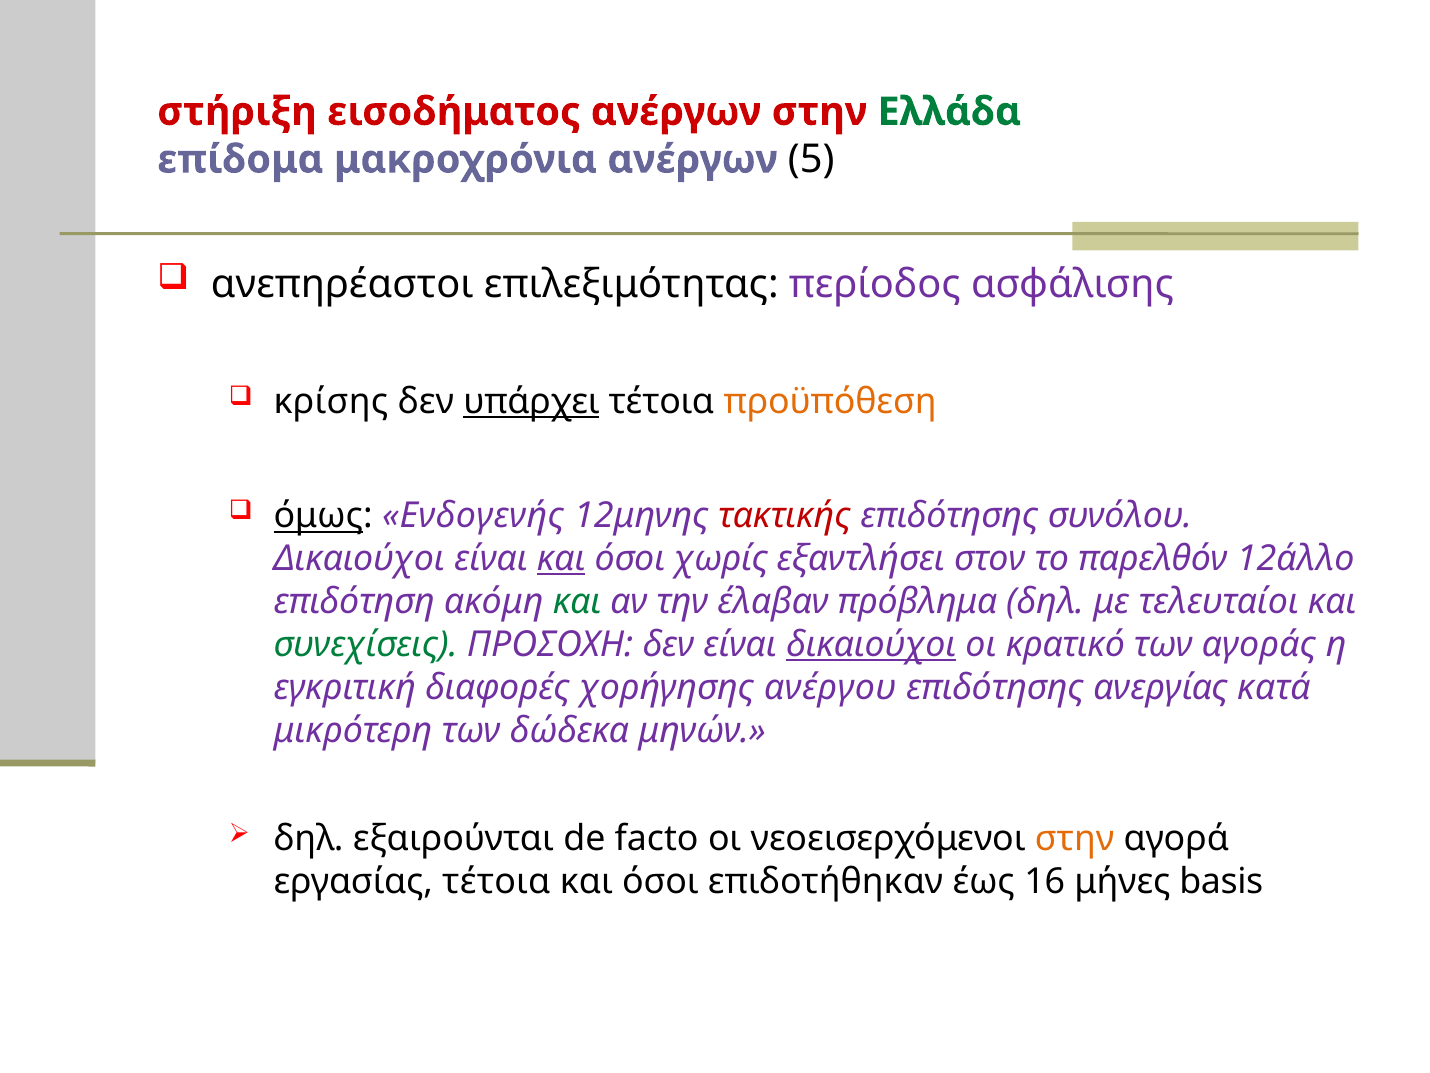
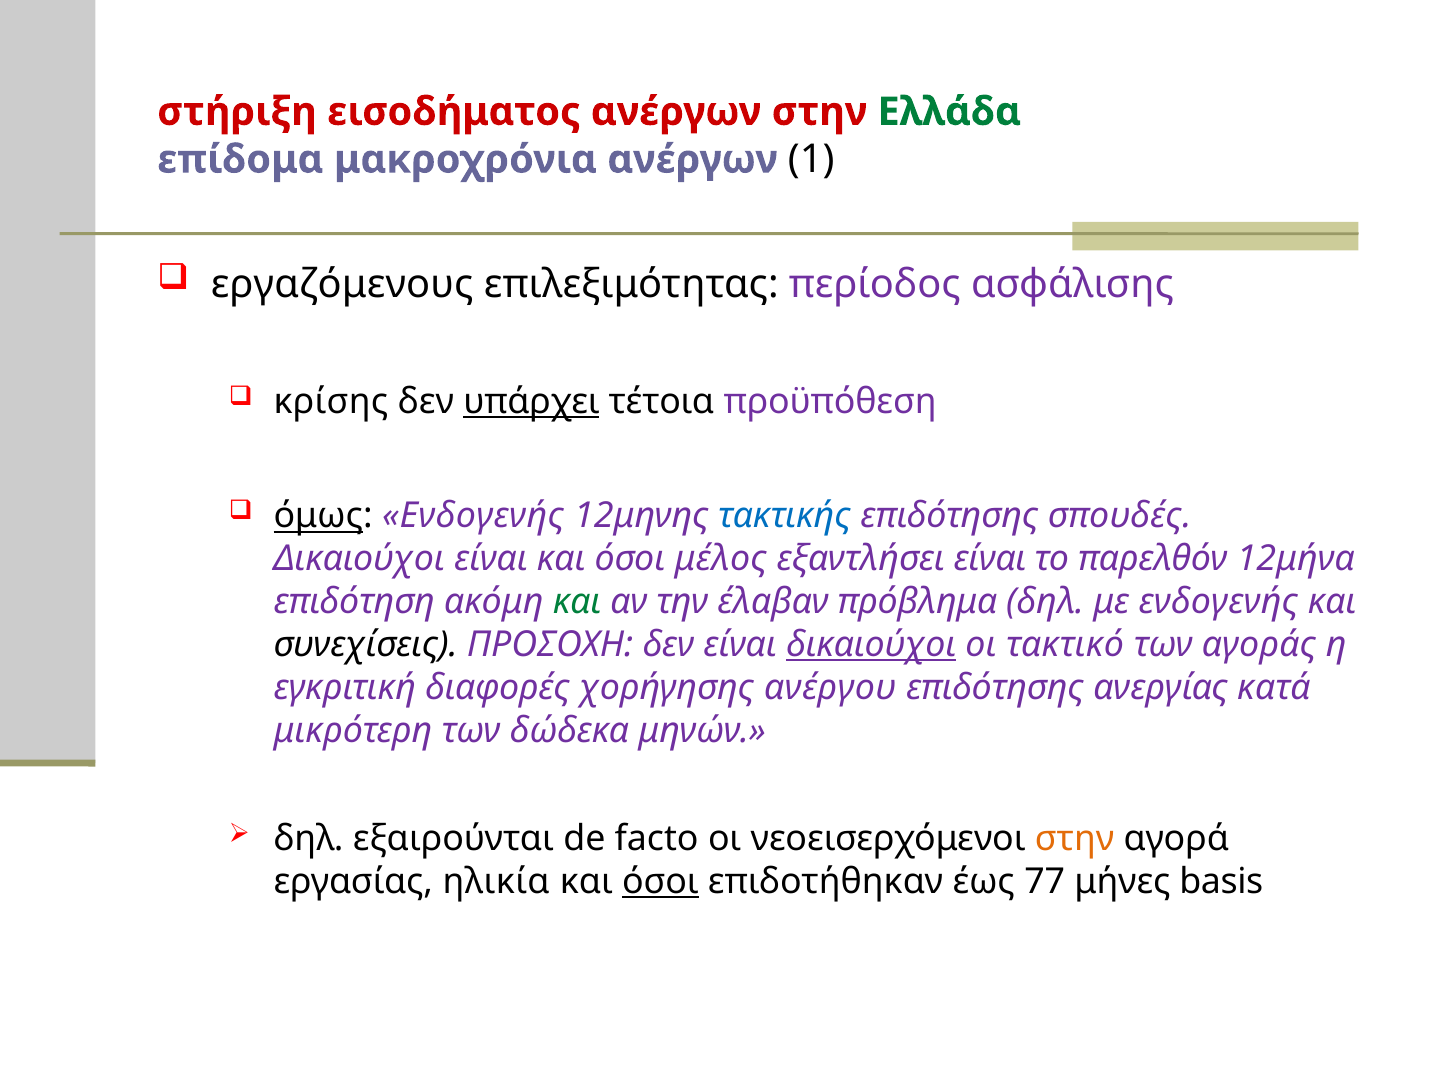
5: 5 -> 1 (811, 159)
ανεπηρέαστοι: ανεπηρέαστοι -> εργαζόμενους (342, 284)
προϋπόθεση colour: orange -> purple (830, 401)
τακτικής colour: red -> blue (785, 516)
συνόλου: συνόλου -> σπουδές (1120, 516)
και underline: present -> none (561, 559)
χωρίς: χωρίς -> μέλος (721, 559)
εξαντλήσει στον: στον -> είναι (990, 559)
12άλλο: 12άλλο -> 12μήνα (1296, 559)
με τελευταίοι: τελευταίοι -> ενδογενής (1219, 602)
συνεχίσεις colour: green -> black (366, 644)
κρατικό: κρατικό -> τακτικό (1065, 644)
εργασίας τέτοια: τέτοια -> ηλικία (496, 881)
όσοι underline: none -> present (660, 881)
16: 16 -> 77 (1045, 881)
